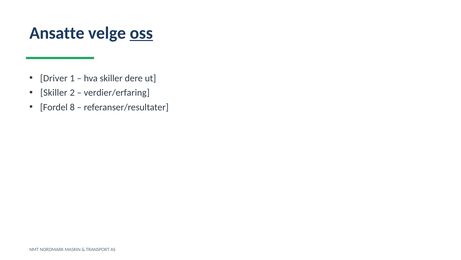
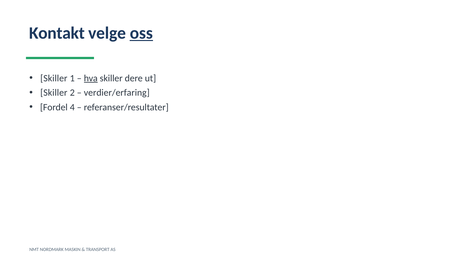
Ansatte: Ansatte -> Kontakt (57, 33)
Driver: Driver -> Skiller (54, 78)
hva underline: none -> present (91, 78)
8: 8 -> 4 (72, 107)
